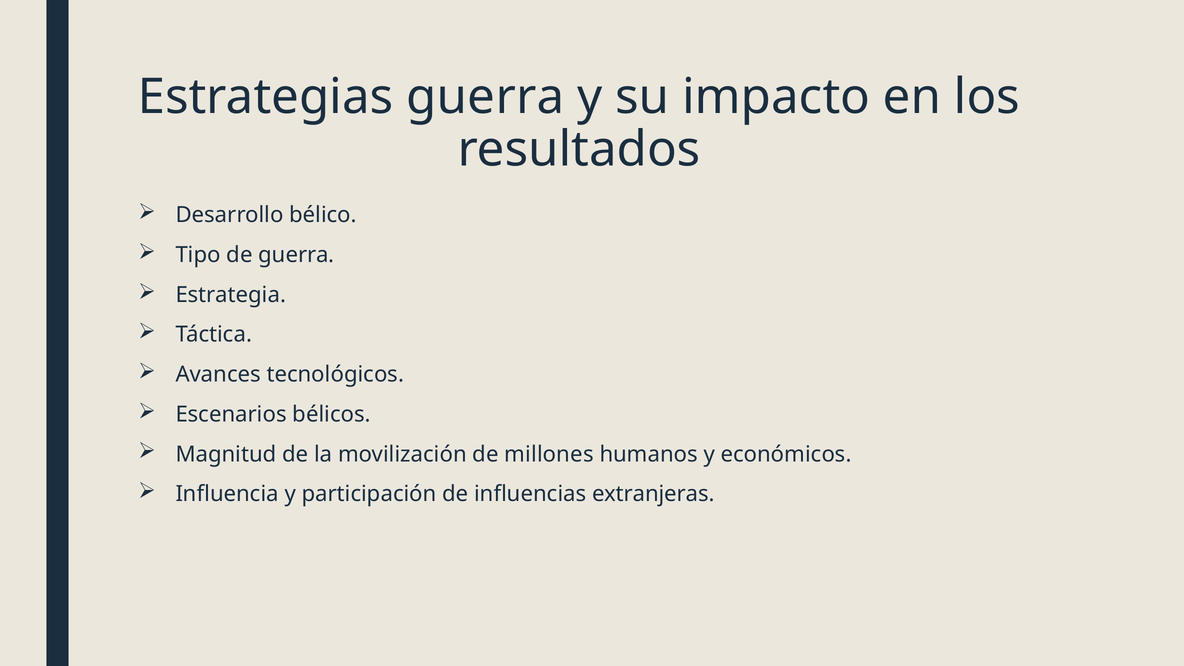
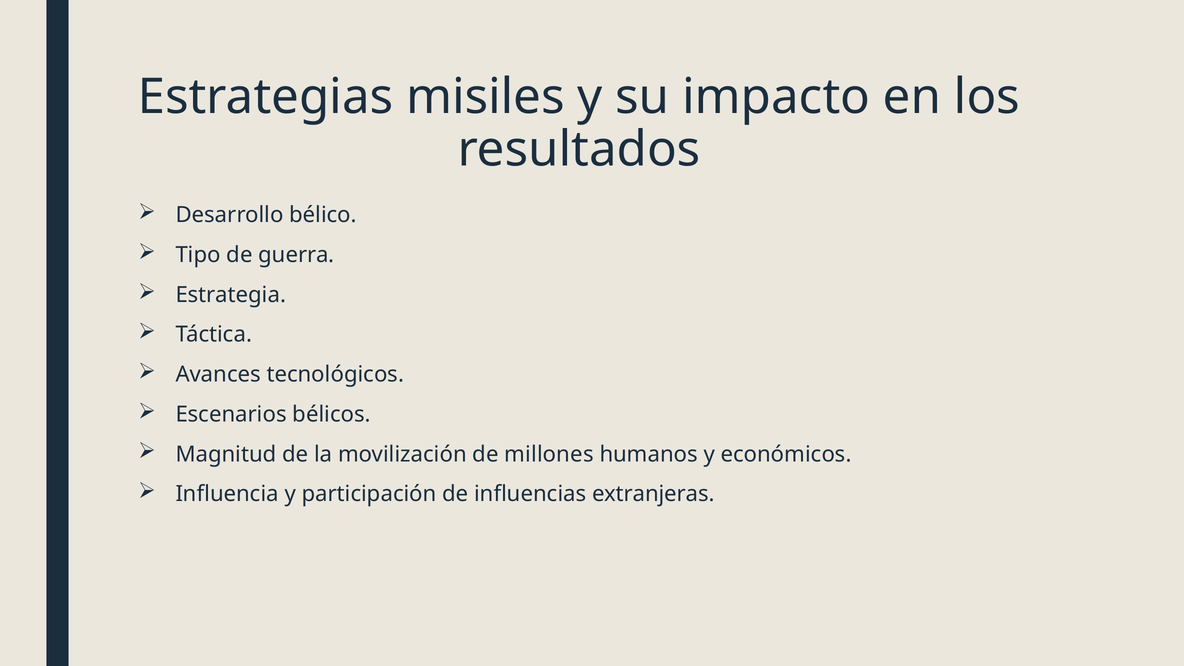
Estrategias guerra: guerra -> misiles (486, 97)
